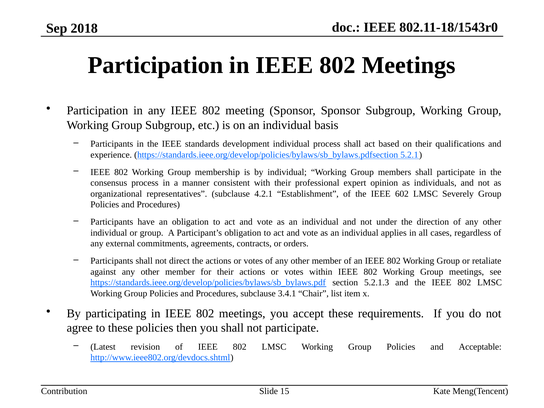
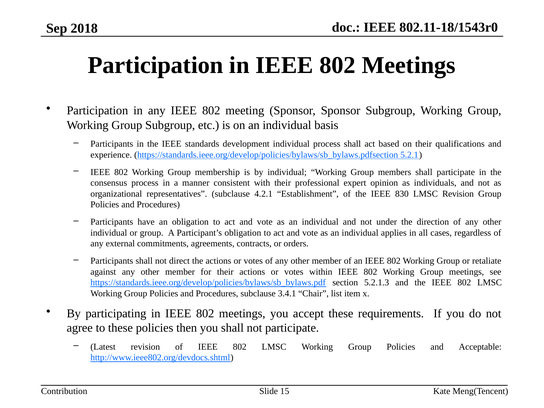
602: 602 -> 830 (402, 194)
LMSC Severely: Severely -> Revision (458, 194)
